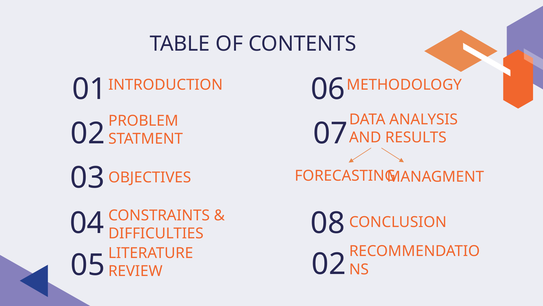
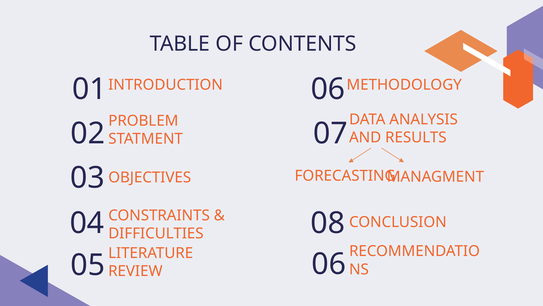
REVIEW 02: 02 -> 06 (329, 264)
